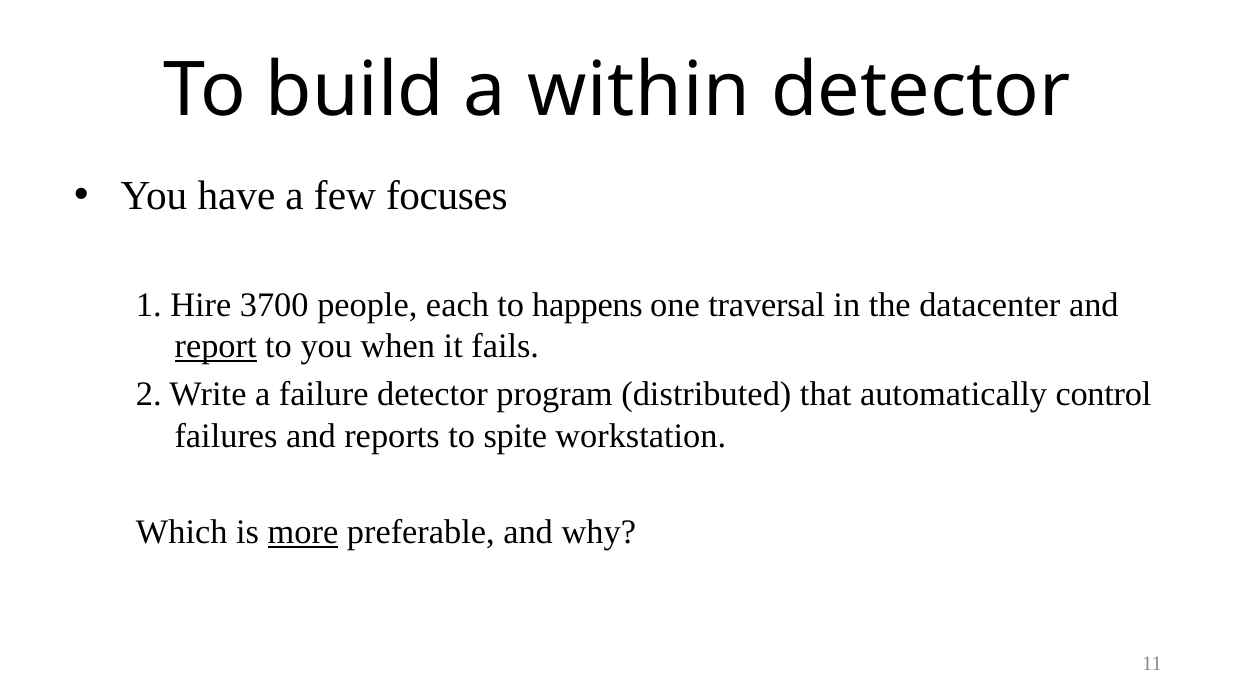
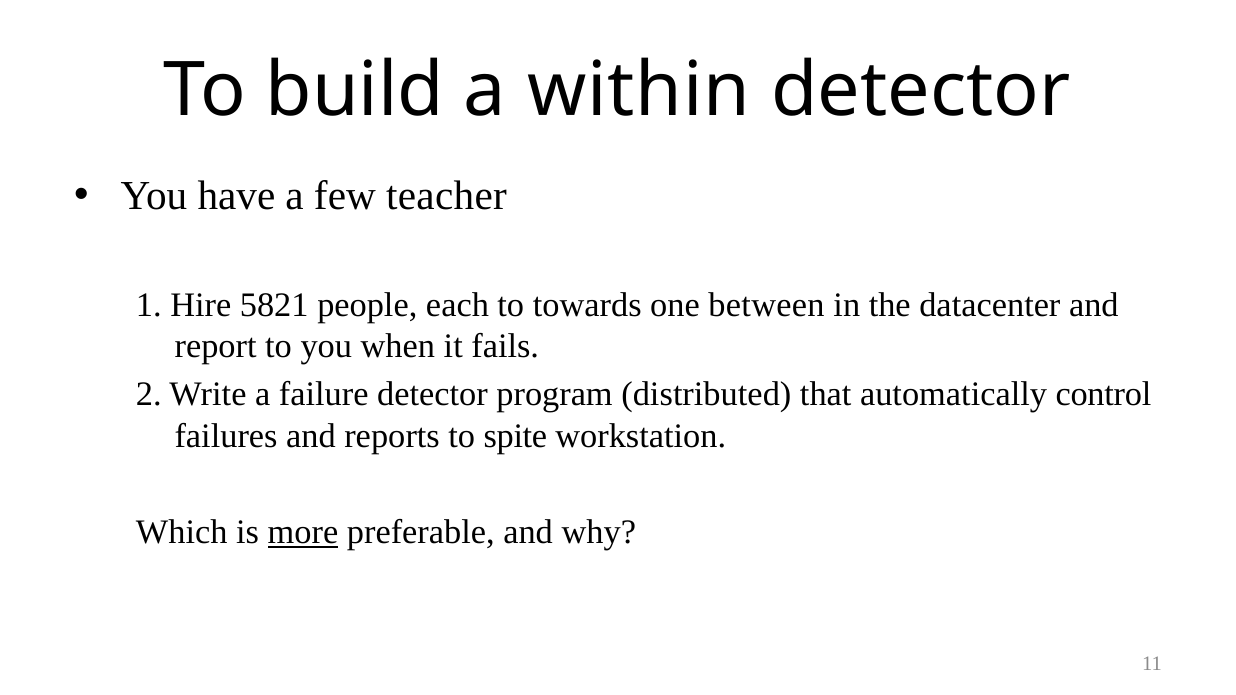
focuses: focuses -> teacher (446, 196)
3700: 3700 -> 5821 (274, 305)
happens: happens -> towards (587, 305)
traversal: traversal -> between (767, 305)
report underline: present -> none (216, 347)
